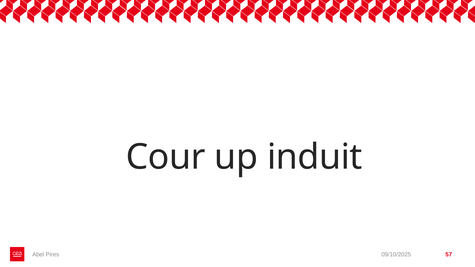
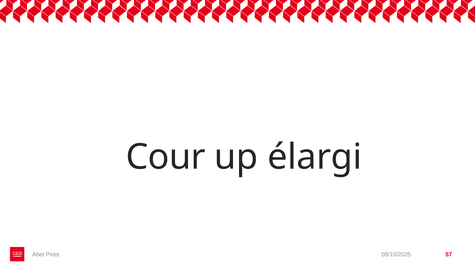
induit: induit -> élargi (315, 157)
